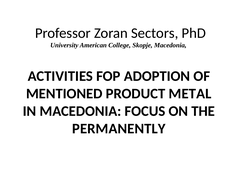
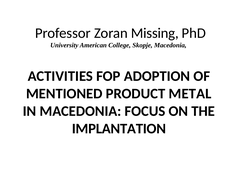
Sectors: Sectors -> Missing (155, 33)
PERMANENTLY: PERMANENTLY -> IMPLANTATION (119, 129)
